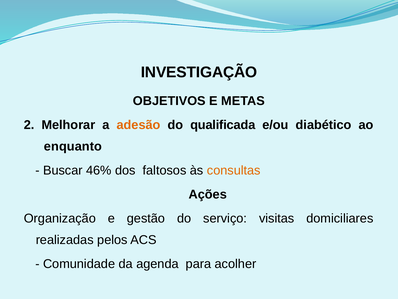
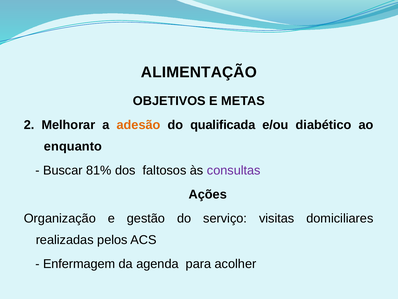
INVESTIGAÇÃO: INVESTIGAÇÃO -> ALIMENTAÇÃO (199, 72)
46%: 46% -> 81% (99, 170)
consultas colour: orange -> purple (234, 170)
Comunidade: Comunidade -> Enfermagem (79, 263)
